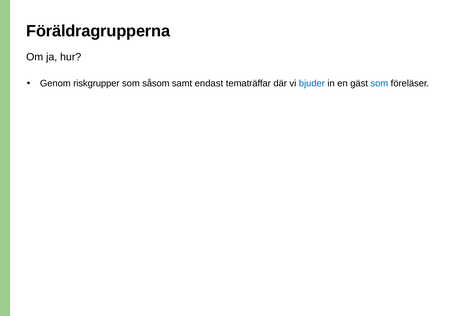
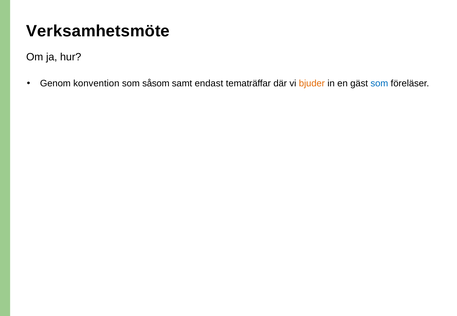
Föräldragrupperna: Föräldragrupperna -> Verksamhetsmöte (98, 31)
riskgrupper: riskgrupper -> konvention (96, 83)
bjuder colour: blue -> orange (312, 83)
